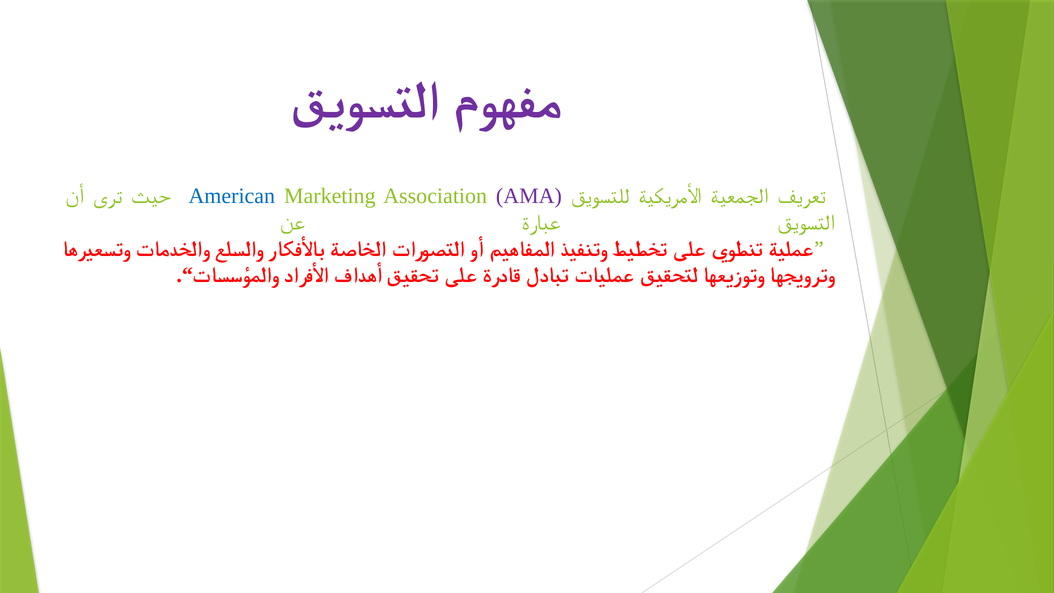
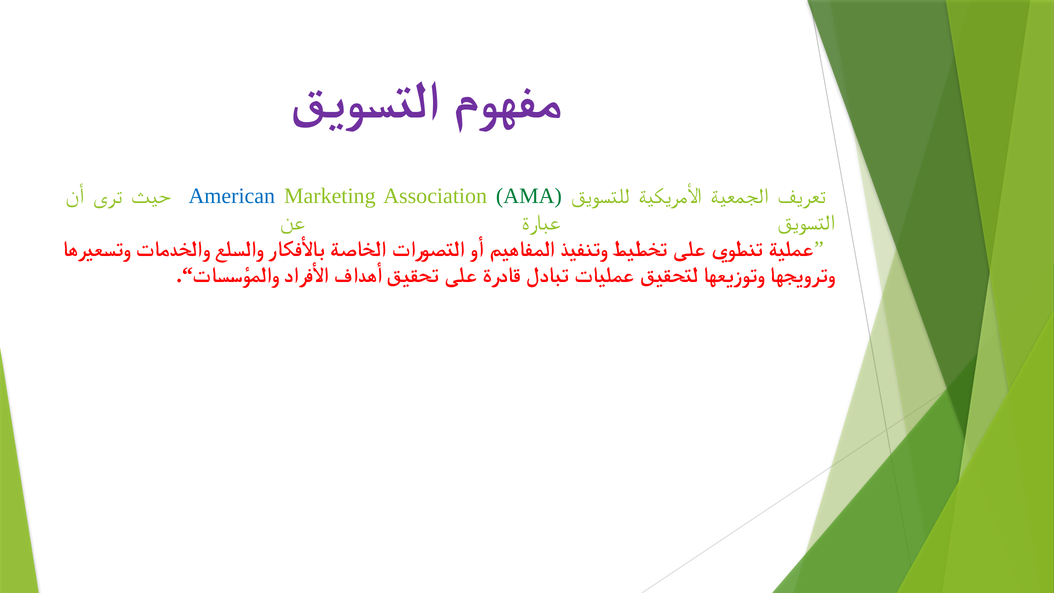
AMA colour: purple -> green (529, 196)
